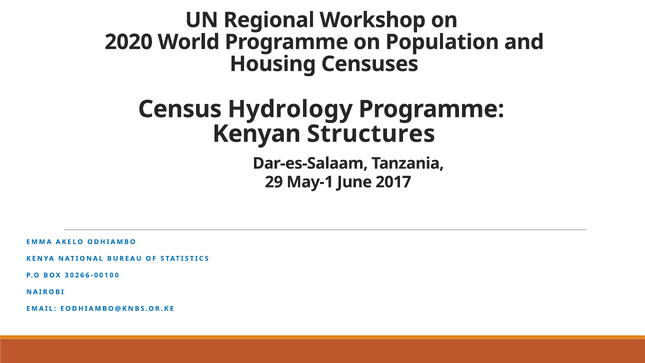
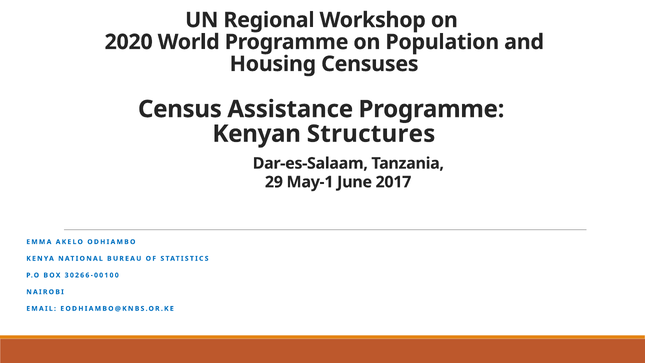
Hydrology: Hydrology -> Assistance (290, 109)
